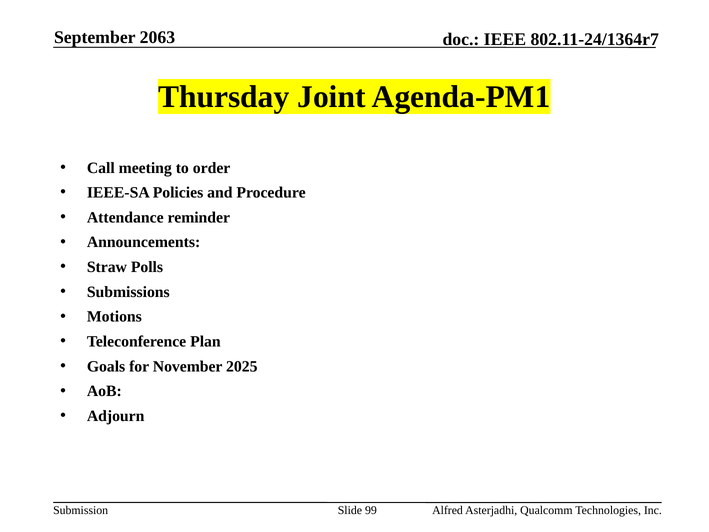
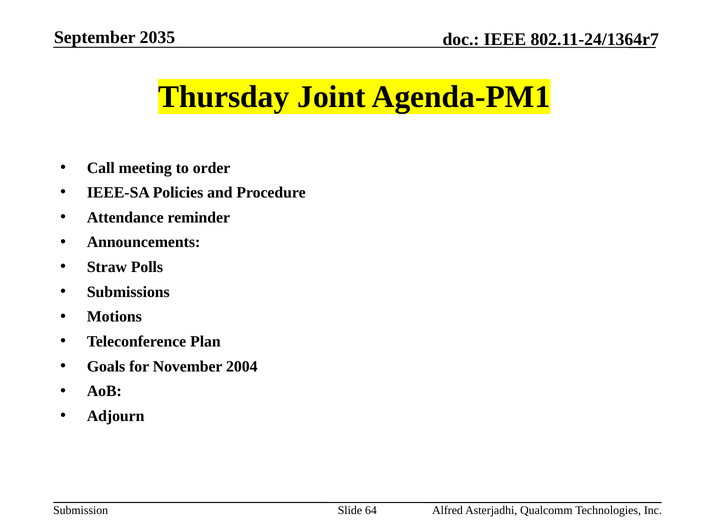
2063: 2063 -> 2035 (157, 38)
2025: 2025 -> 2004 (242, 366)
99: 99 -> 64 (371, 510)
